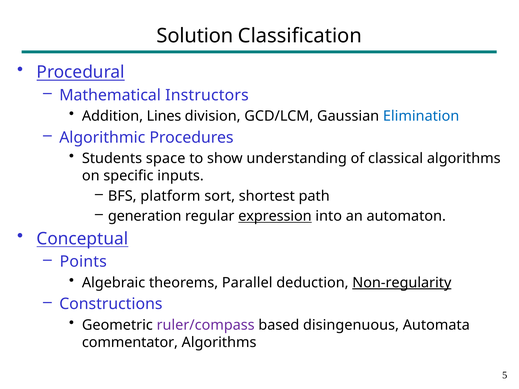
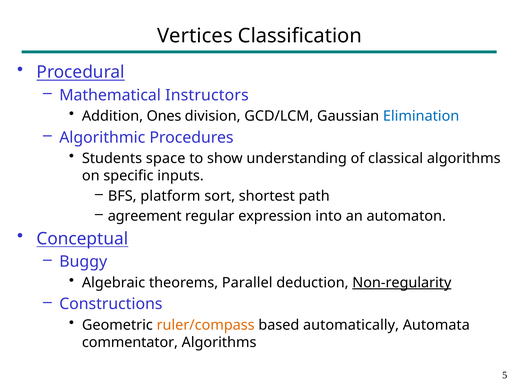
Solution: Solution -> Vertices (195, 36)
Lines: Lines -> Ones (164, 116)
generation: generation -> agreement (145, 216)
expression underline: present -> none (275, 216)
Points: Points -> Buggy (83, 262)
ruler/compass colour: purple -> orange (206, 325)
disingenuous: disingenuous -> automatically (351, 325)
